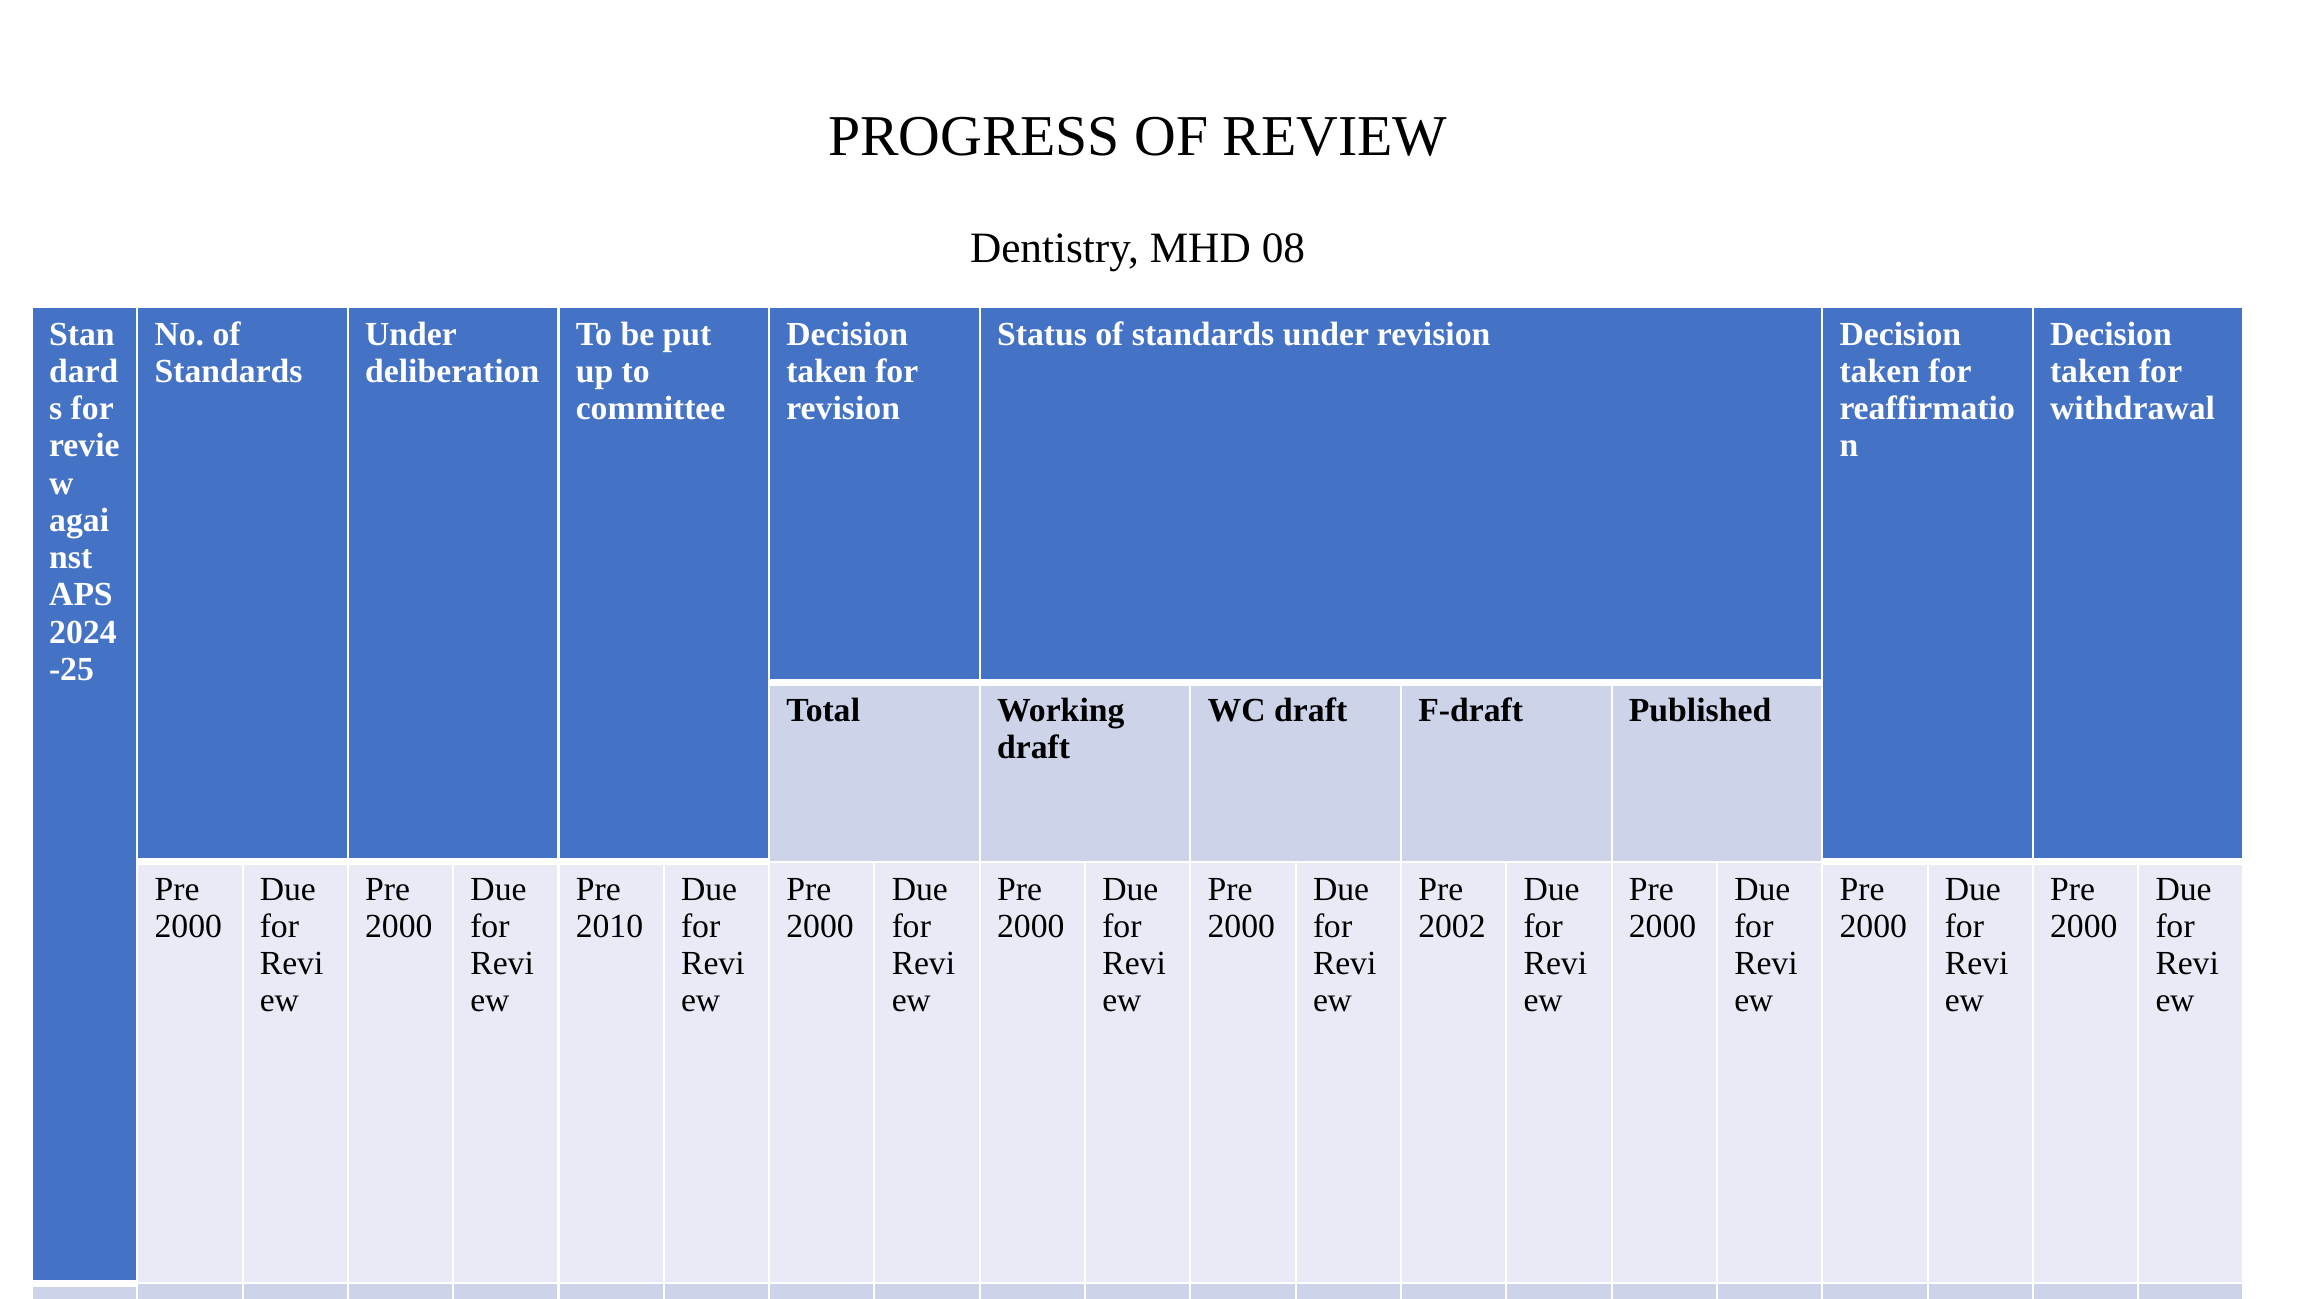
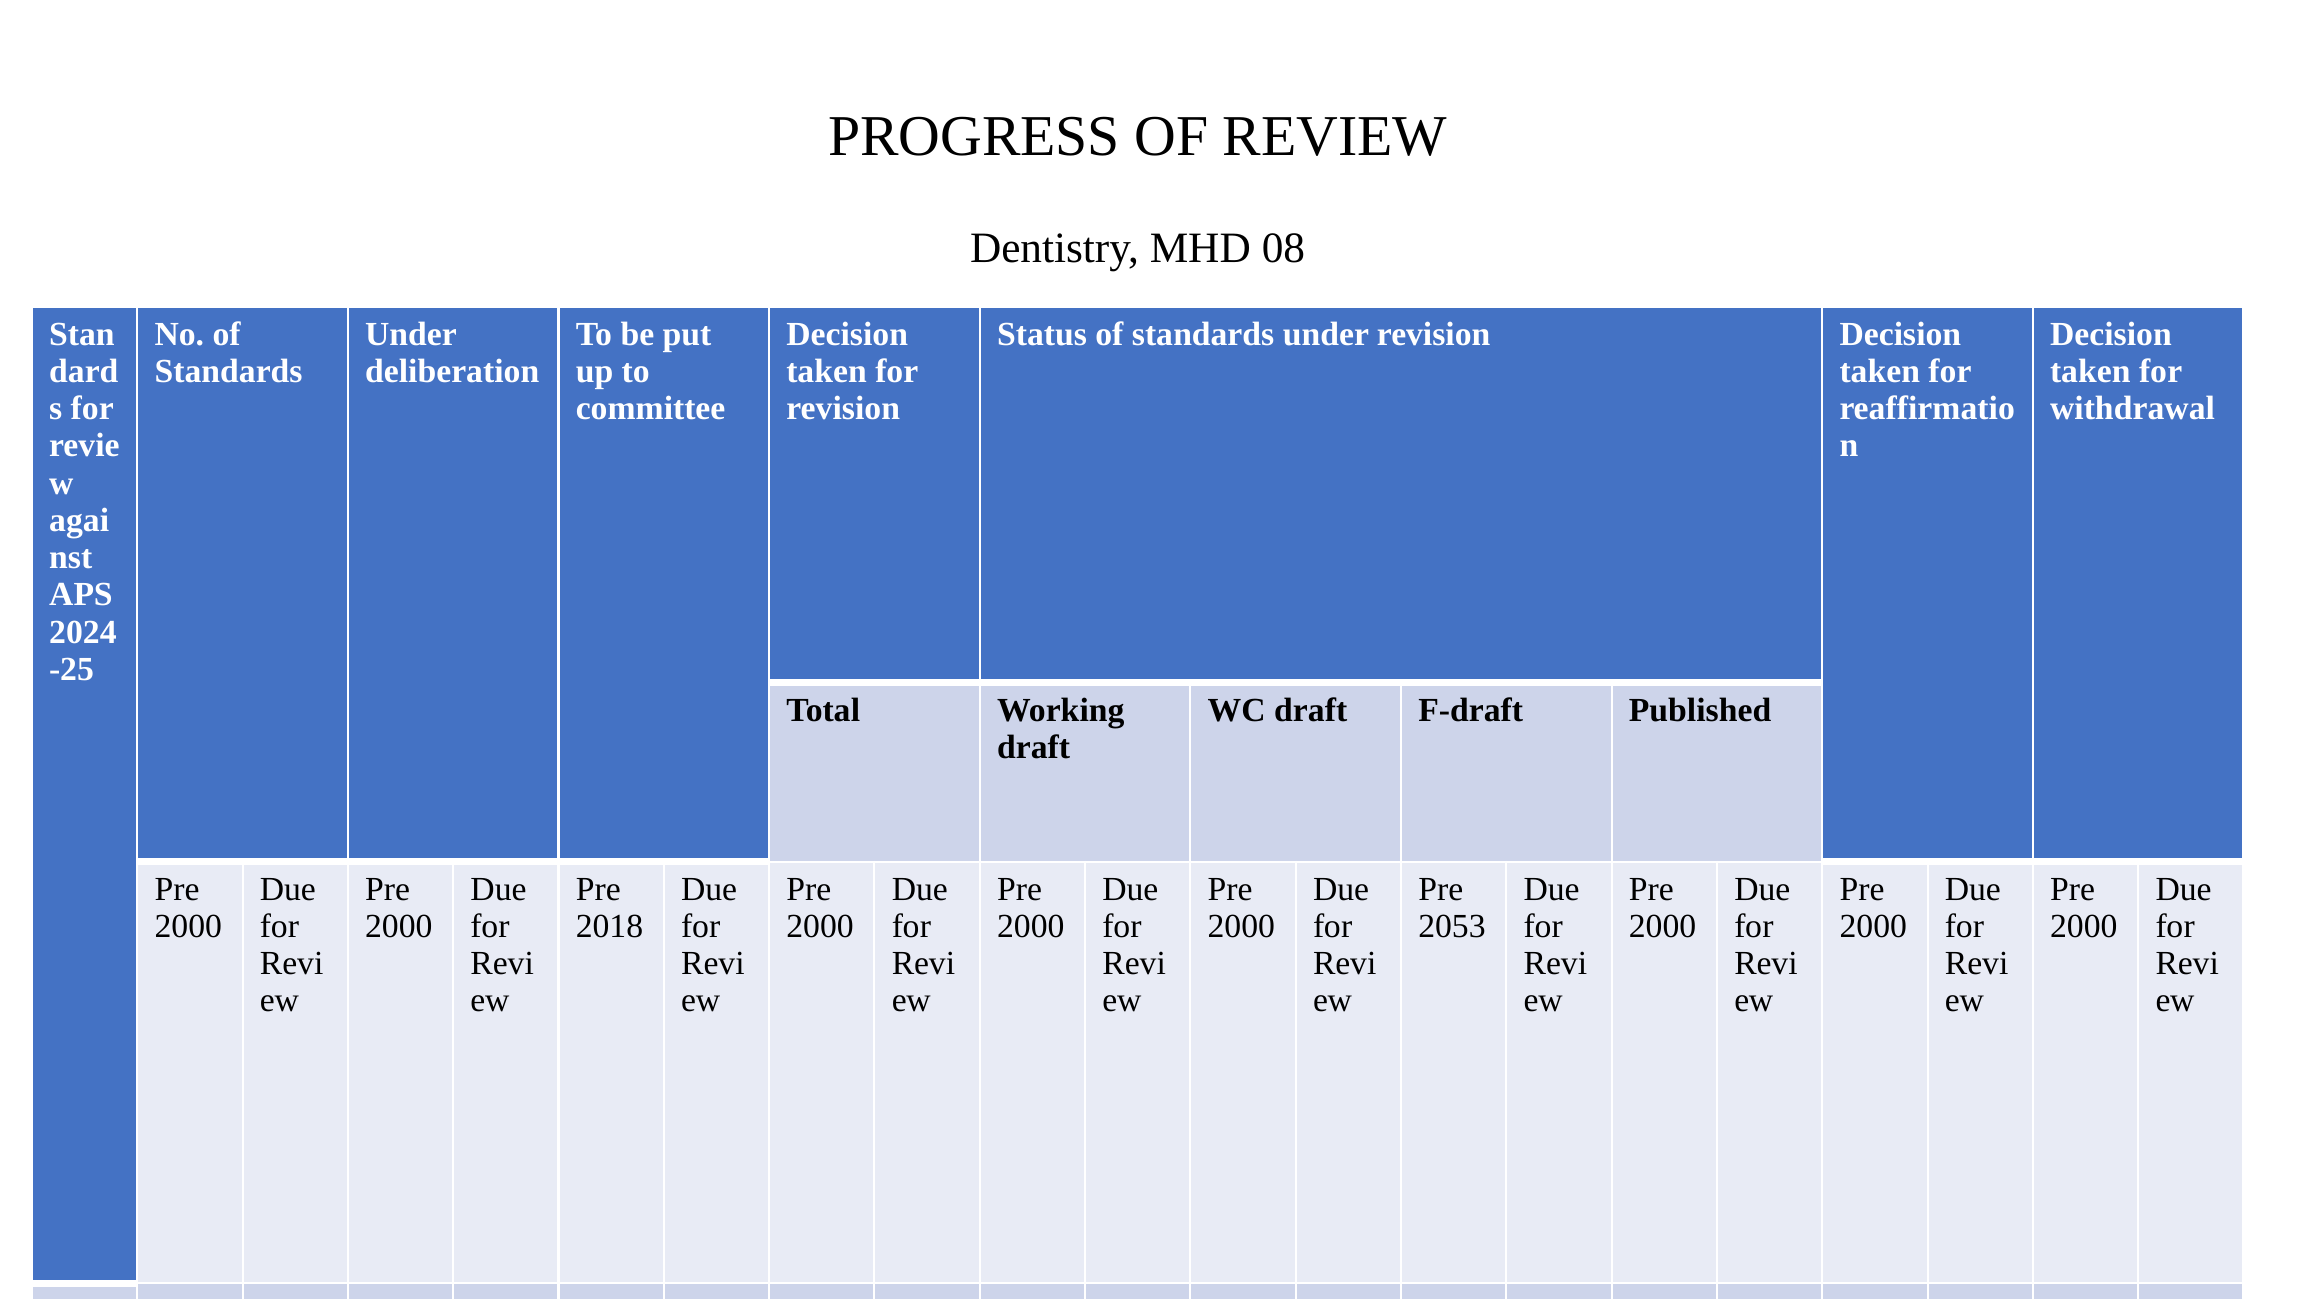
2010: 2010 -> 2018 (609, 927)
2002: 2002 -> 2053 (1452, 927)
